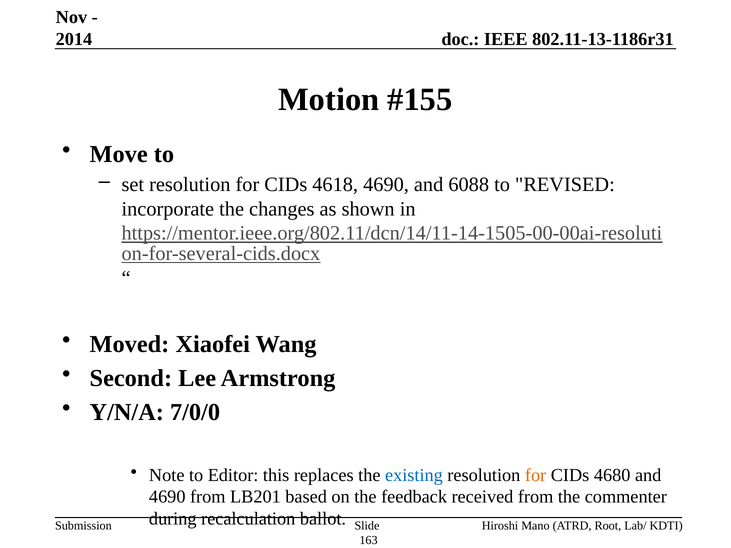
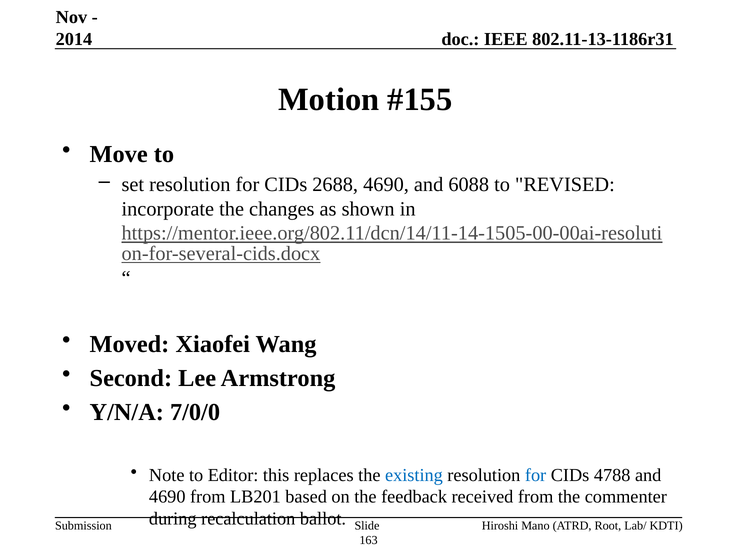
4618: 4618 -> 2688 (335, 185)
for colour: orange -> blue (536, 475)
4680: 4680 -> 4788 (612, 475)
